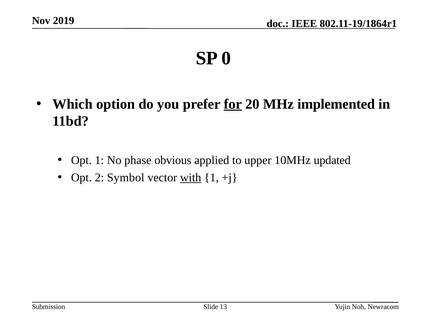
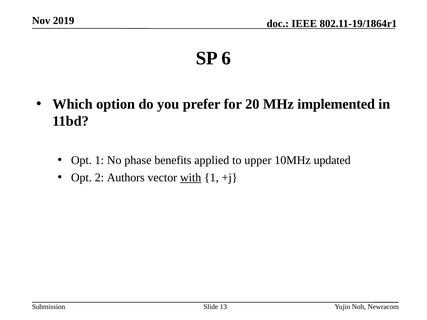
0: 0 -> 6 (226, 58)
for underline: present -> none (233, 104)
obvious: obvious -> benefits (173, 160)
Symbol: Symbol -> Authors (126, 178)
